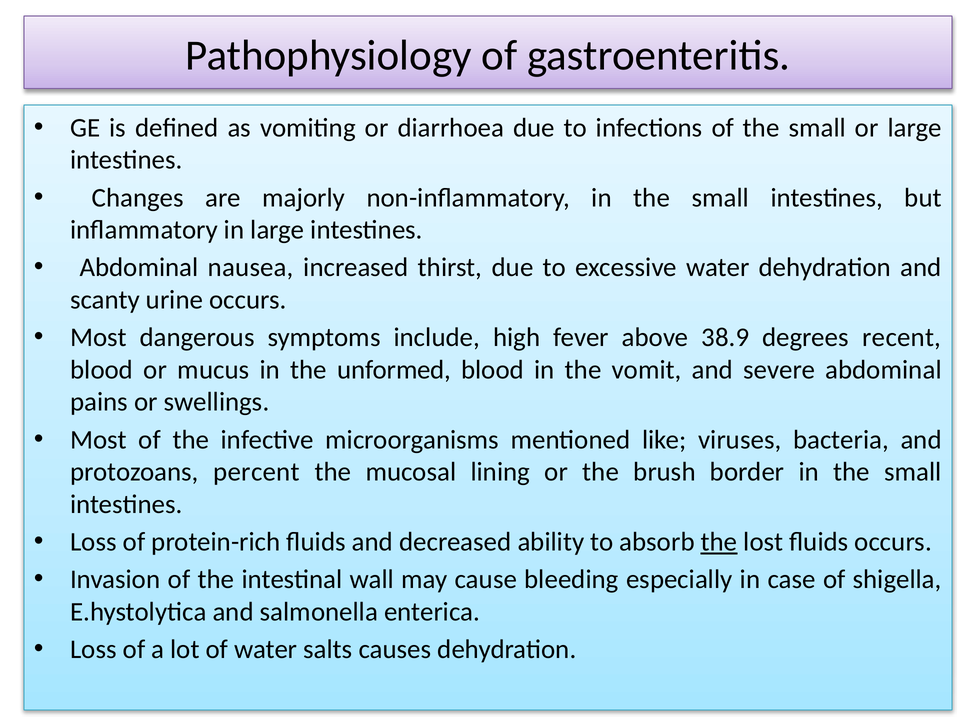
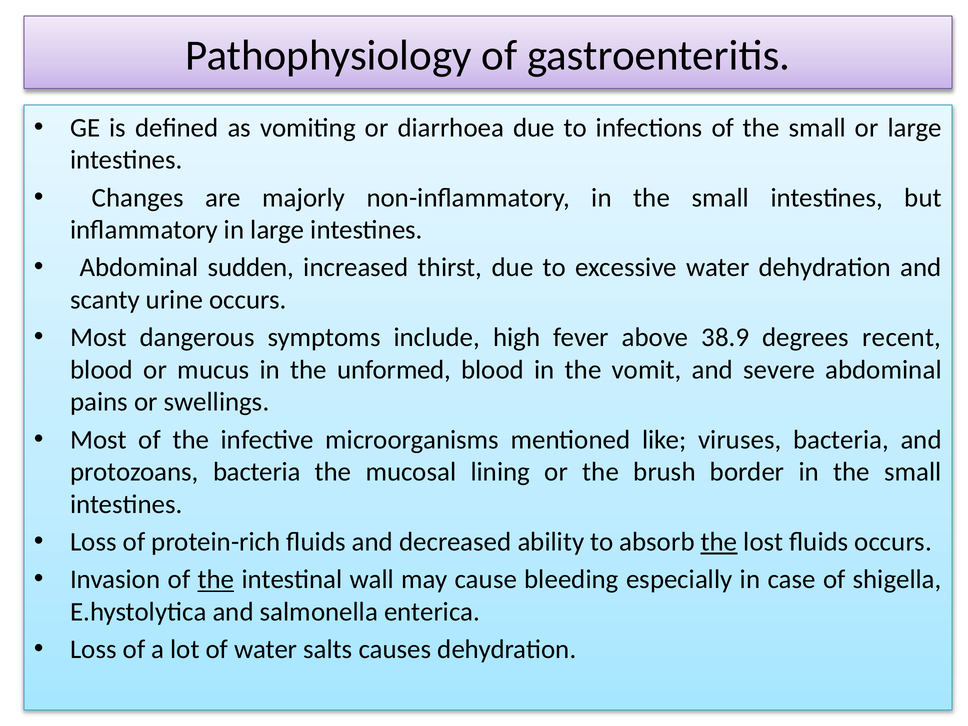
nausea: nausea -> sudden (251, 268)
protozoans percent: percent -> bacteria (257, 472)
the underline: none -> present (216, 580)
